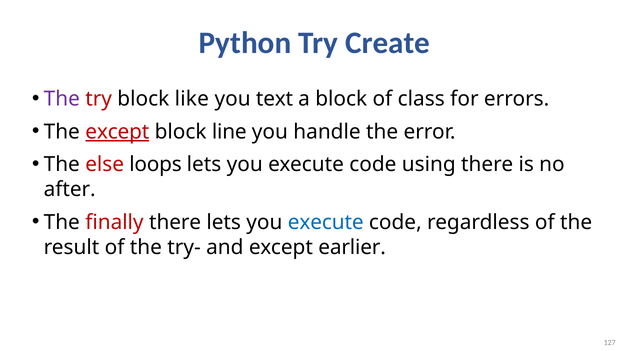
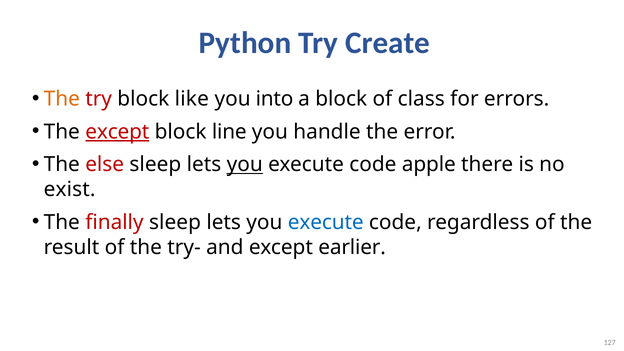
The colour: purple -> orange (62, 99)
text: text -> into (275, 99)
else loops: loops -> sleep (155, 164)
you underline: none -> present (245, 164)
using: using -> apple (429, 164)
after: after -> exist (70, 189)
finally there: there -> sleep (175, 222)
